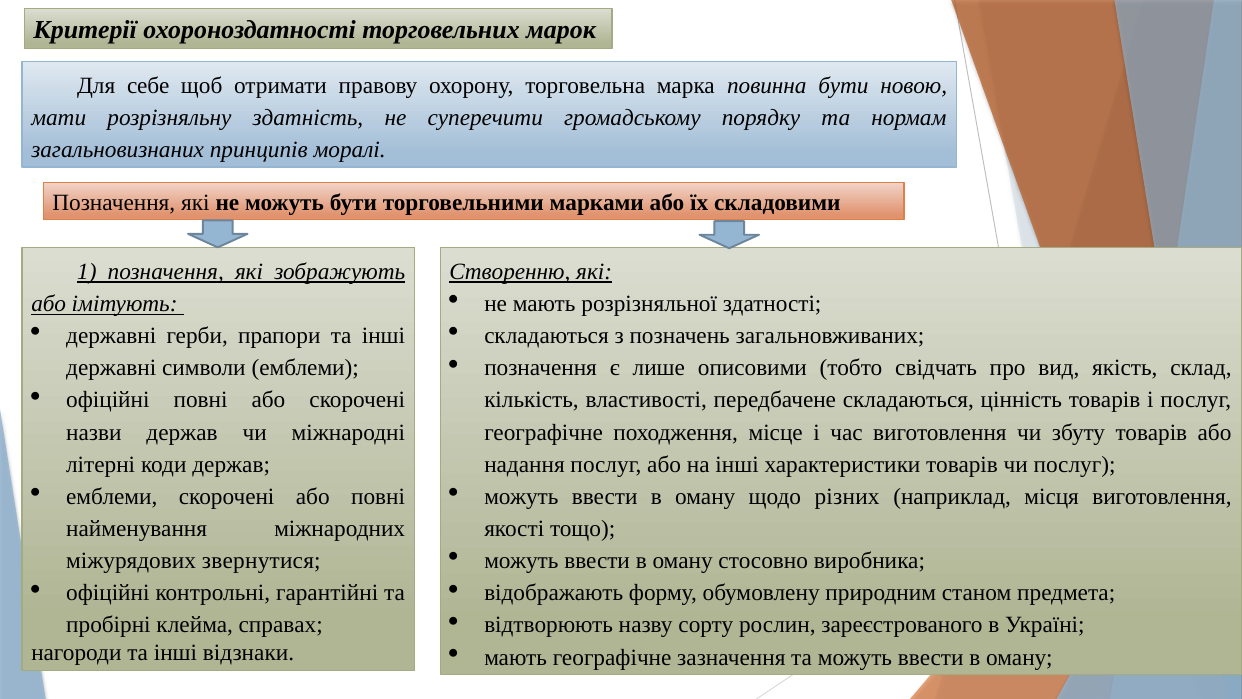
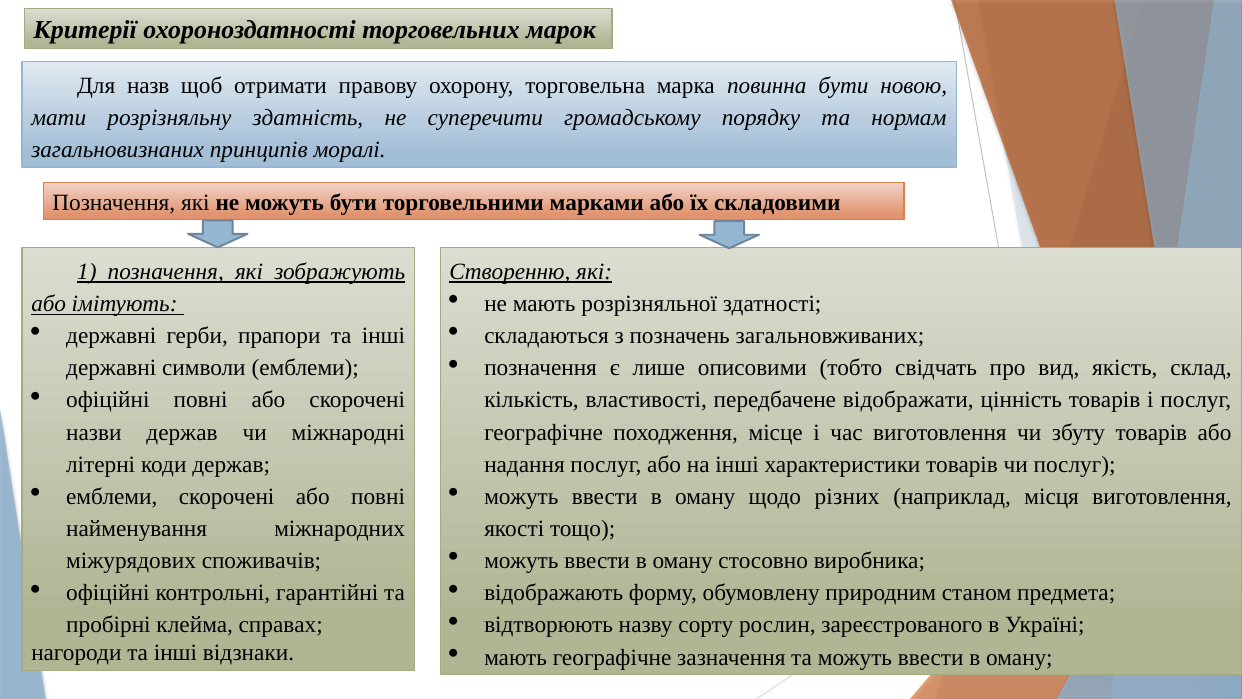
себе: себе -> назв (148, 86)
передбачене складаються: складаються -> відображати (908, 400)
звернутися: звернутися -> споживачів (261, 561)
